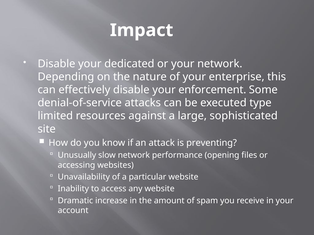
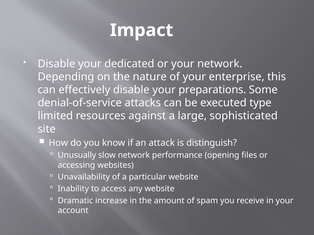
enforcement: enforcement -> preparations (212, 90)
preventing: preventing -> distinguish (212, 143)
